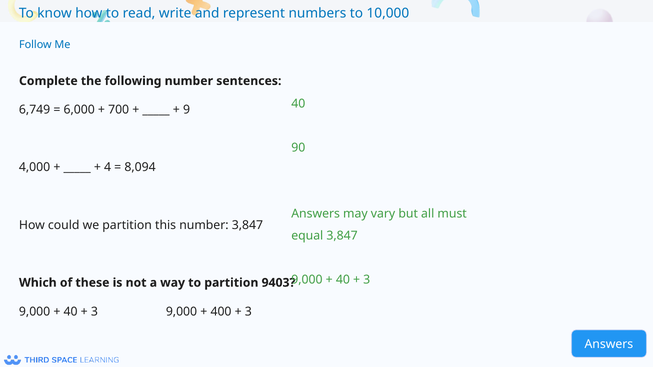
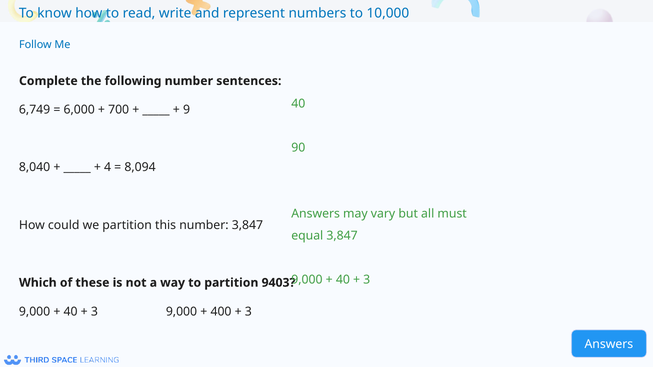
4,000: 4,000 -> 8,040 (35, 168)
